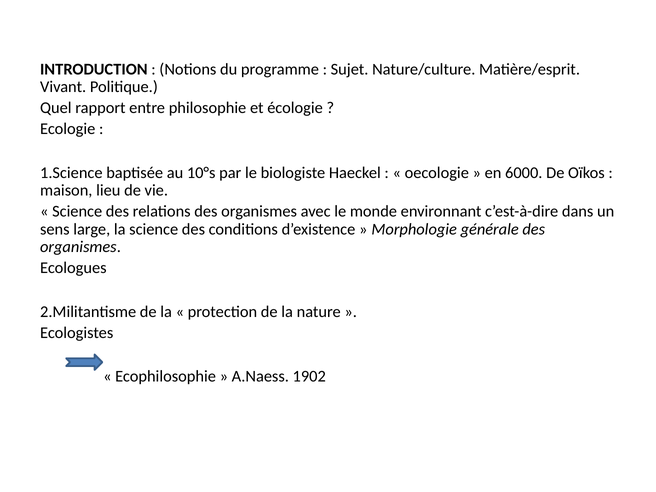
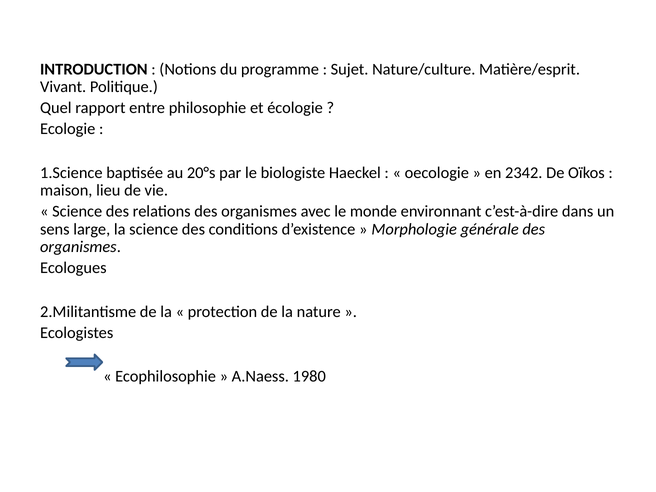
10°s: 10°s -> 20°s (201, 173)
6000: 6000 -> 2342 (524, 173)
1902: 1902 -> 1980 (309, 377)
